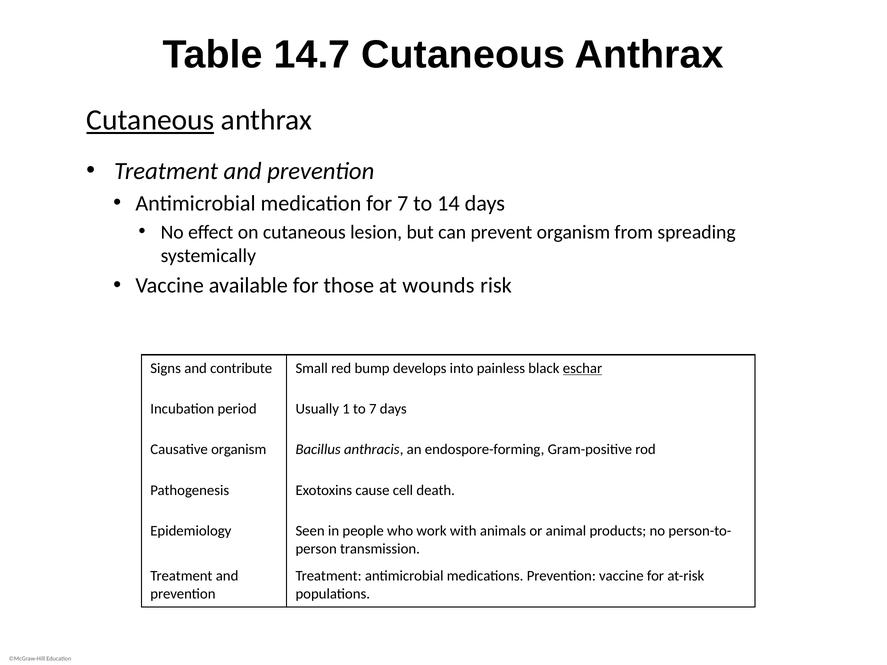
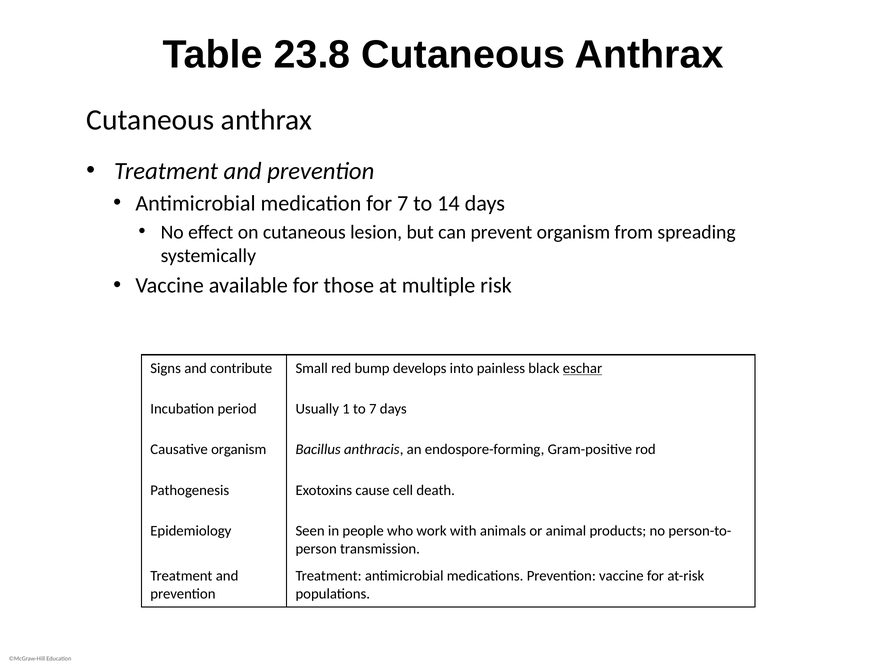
14.7: 14.7 -> 23.8 (312, 55)
Cutaneous underline: present -> none (150, 120)
wounds: wounds -> multiple (439, 286)
